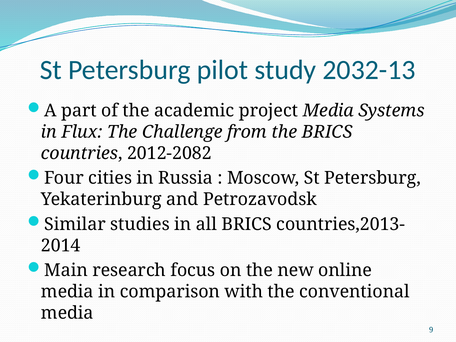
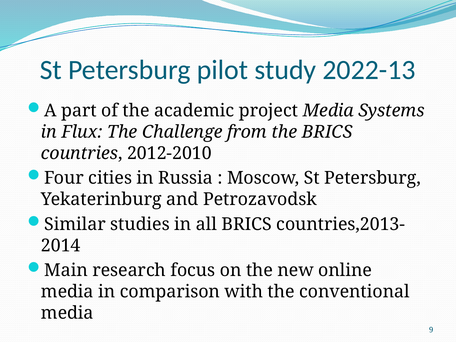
2032-13: 2032-13 -> 2022-13 (369, 70)
2012-2082: 2012-2082 -> 2012-2010 (169, 153)
